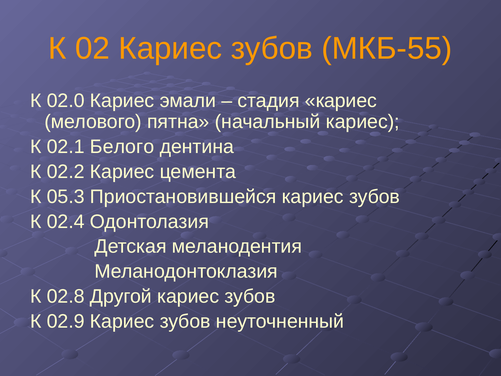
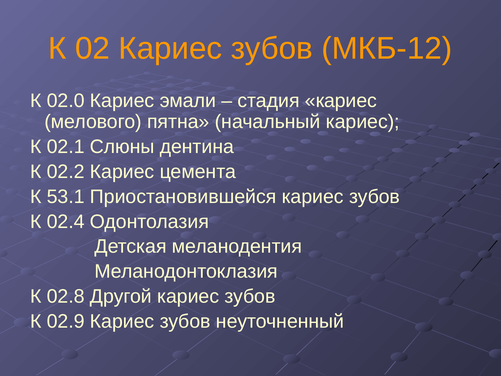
МКБ-55: МКБ-55 -> МКБ-12 (387, 49)
Белого: Белого -> Слюны (122, 147)
05.3: 05.3 -> 53.1 (66, 196)
